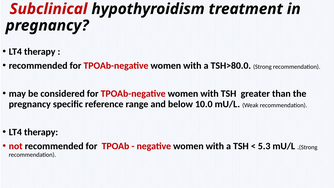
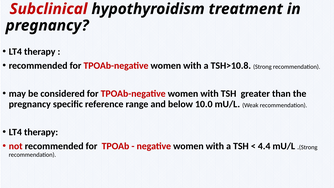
TSH>80.0: TSH>80.0 -> TSH>10.8 (231, 66)
5.3: 5.3 -> 4.4 (264, 146)
